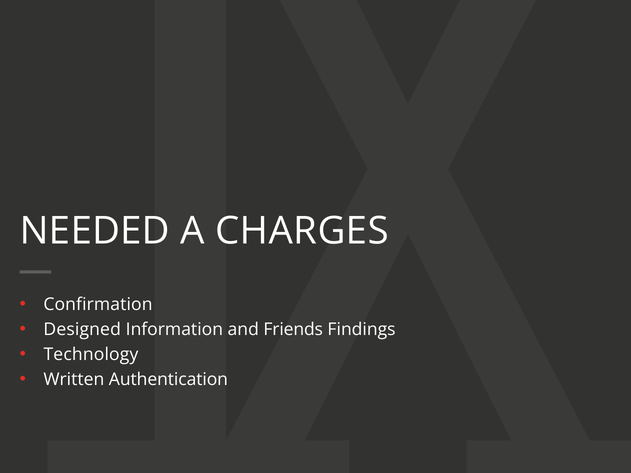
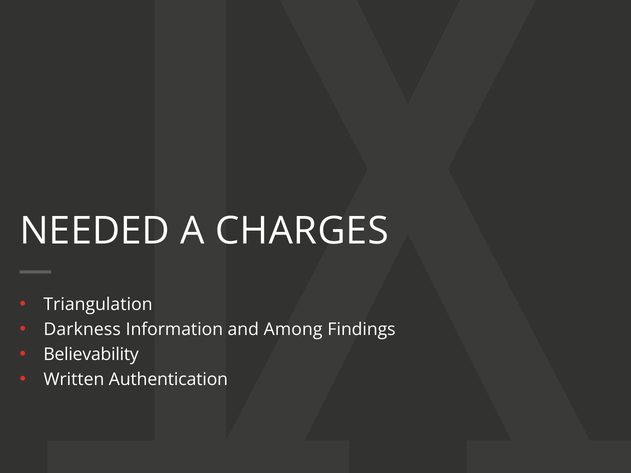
Confirmation: Confirmation -> Triangulation (98, 304)
Designed: Designed -> Darkness (82, 329)
Friends: Friends -> Among (293, 329)
Technology: Technology -> Believability (91, 354)
